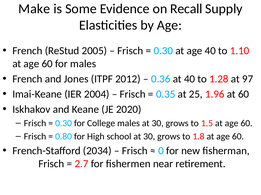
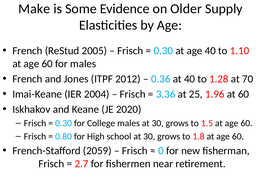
Recall: Recall -> Older (186, 9)
97: 97 -> 70 (248, 79)
0.35: 0.35 -> 3.36 (166, 94)
2034: 2034 -> 2059 (97, 151)
